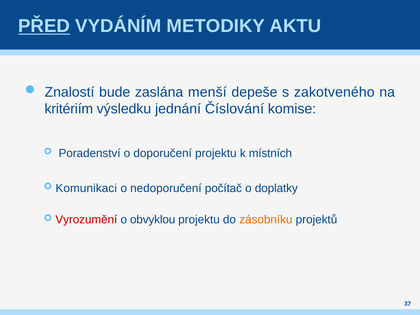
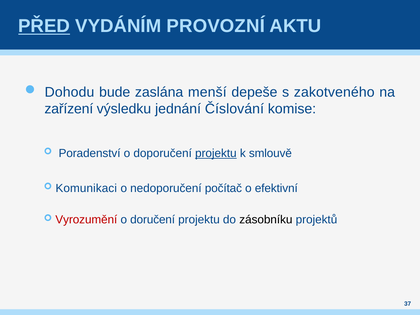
METODIKY: METODIKY -> PROVOZNÍ (216, 26)
Znalostí: Znalostí -> Dohodu (69, 92)
kritériím: kritériím -> zařízení (69, 109)
projektu underline: none -> present (216, 153)
místních: místních -> smlouvě (270, 153)
doplatky: doplatky -> efektivní (276, 188)
obvyklou: obvyklou -> doručení (153, 220)
zásobníku colour: orange -> black (266, 220)
